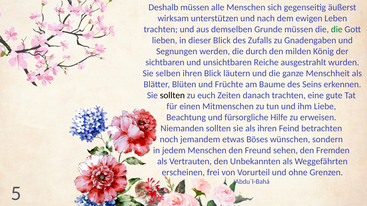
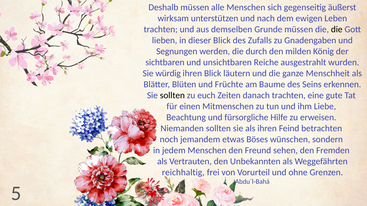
die colour: green -> black (337, 30)
selben: selben -> würdig (168, 74)
erscheinen: erscheinen -> reichhaltig (183, 173)
